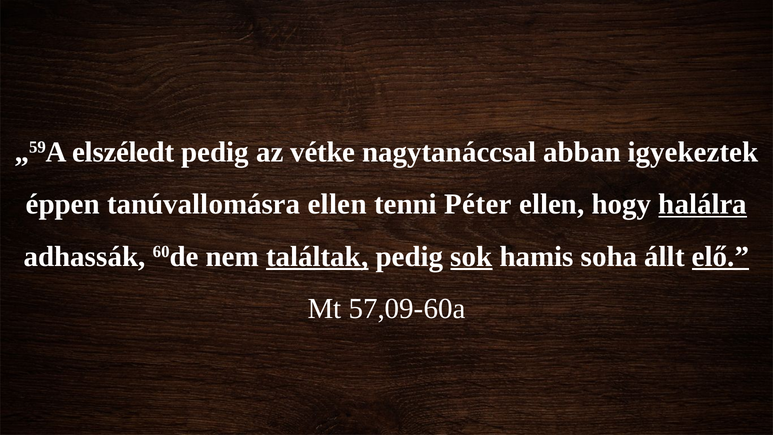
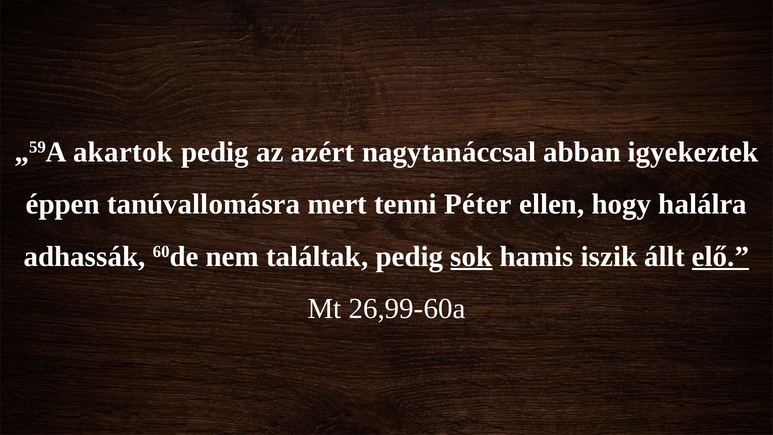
elszéledt: elszéledt -> akartok (123, 152)
vétke: vétke -> azért (323, 152)
tanúvallomásra ellen: ellen -> mert (337, 204)
halálra underline: present -> none (703, 204)
találtak underline: present -> none (317, 256)
soha: soha -> iszik (609, 256)
57,09-60a: 57,09-60a -> 26,99-60a (407, 309)
